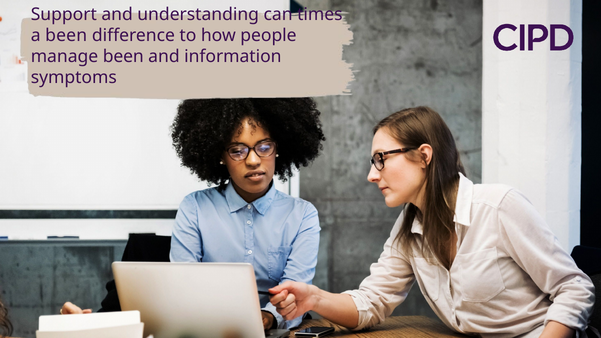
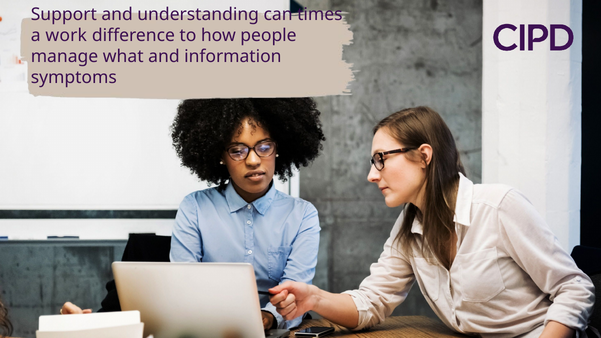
a been: been -> work (66, 35)
manage been: been -> what (123, 56)
